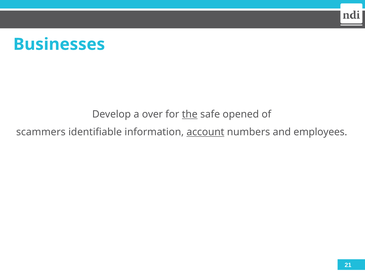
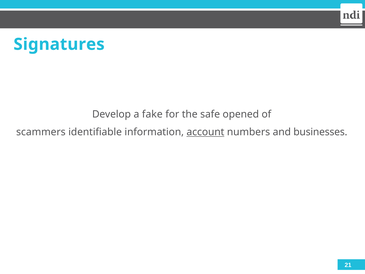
Businesses: Businesses -> Signatures (59, 44)
over: over -> fake (152, 114)
the underline: present -> none (190, 114)
employees: employees -> businesses (320, 132)
